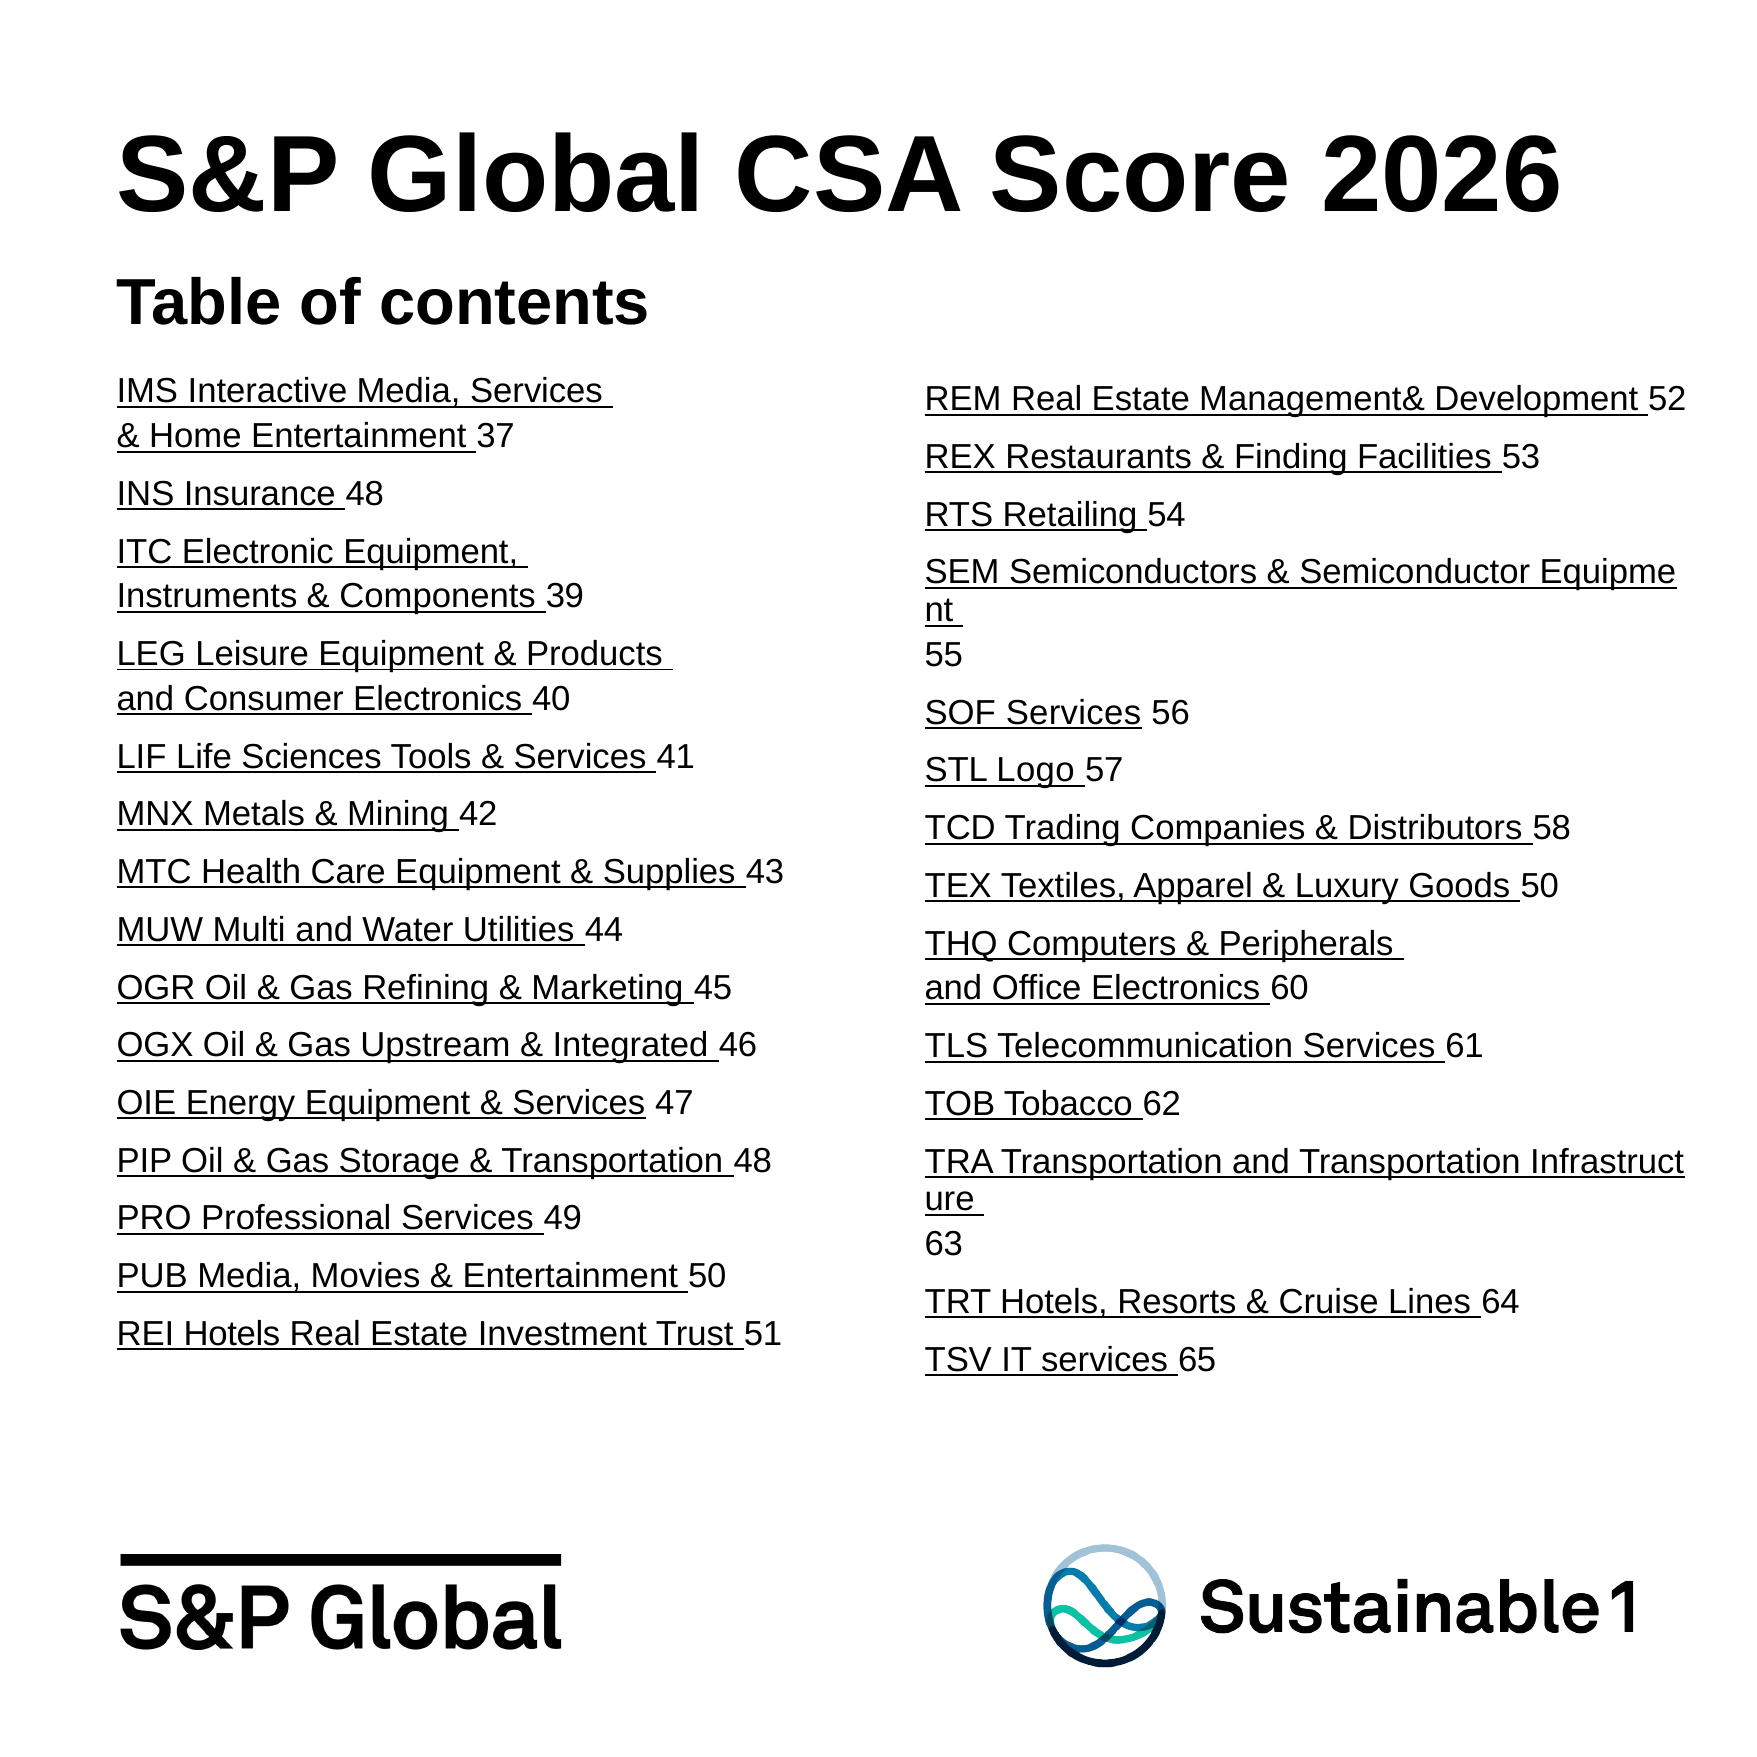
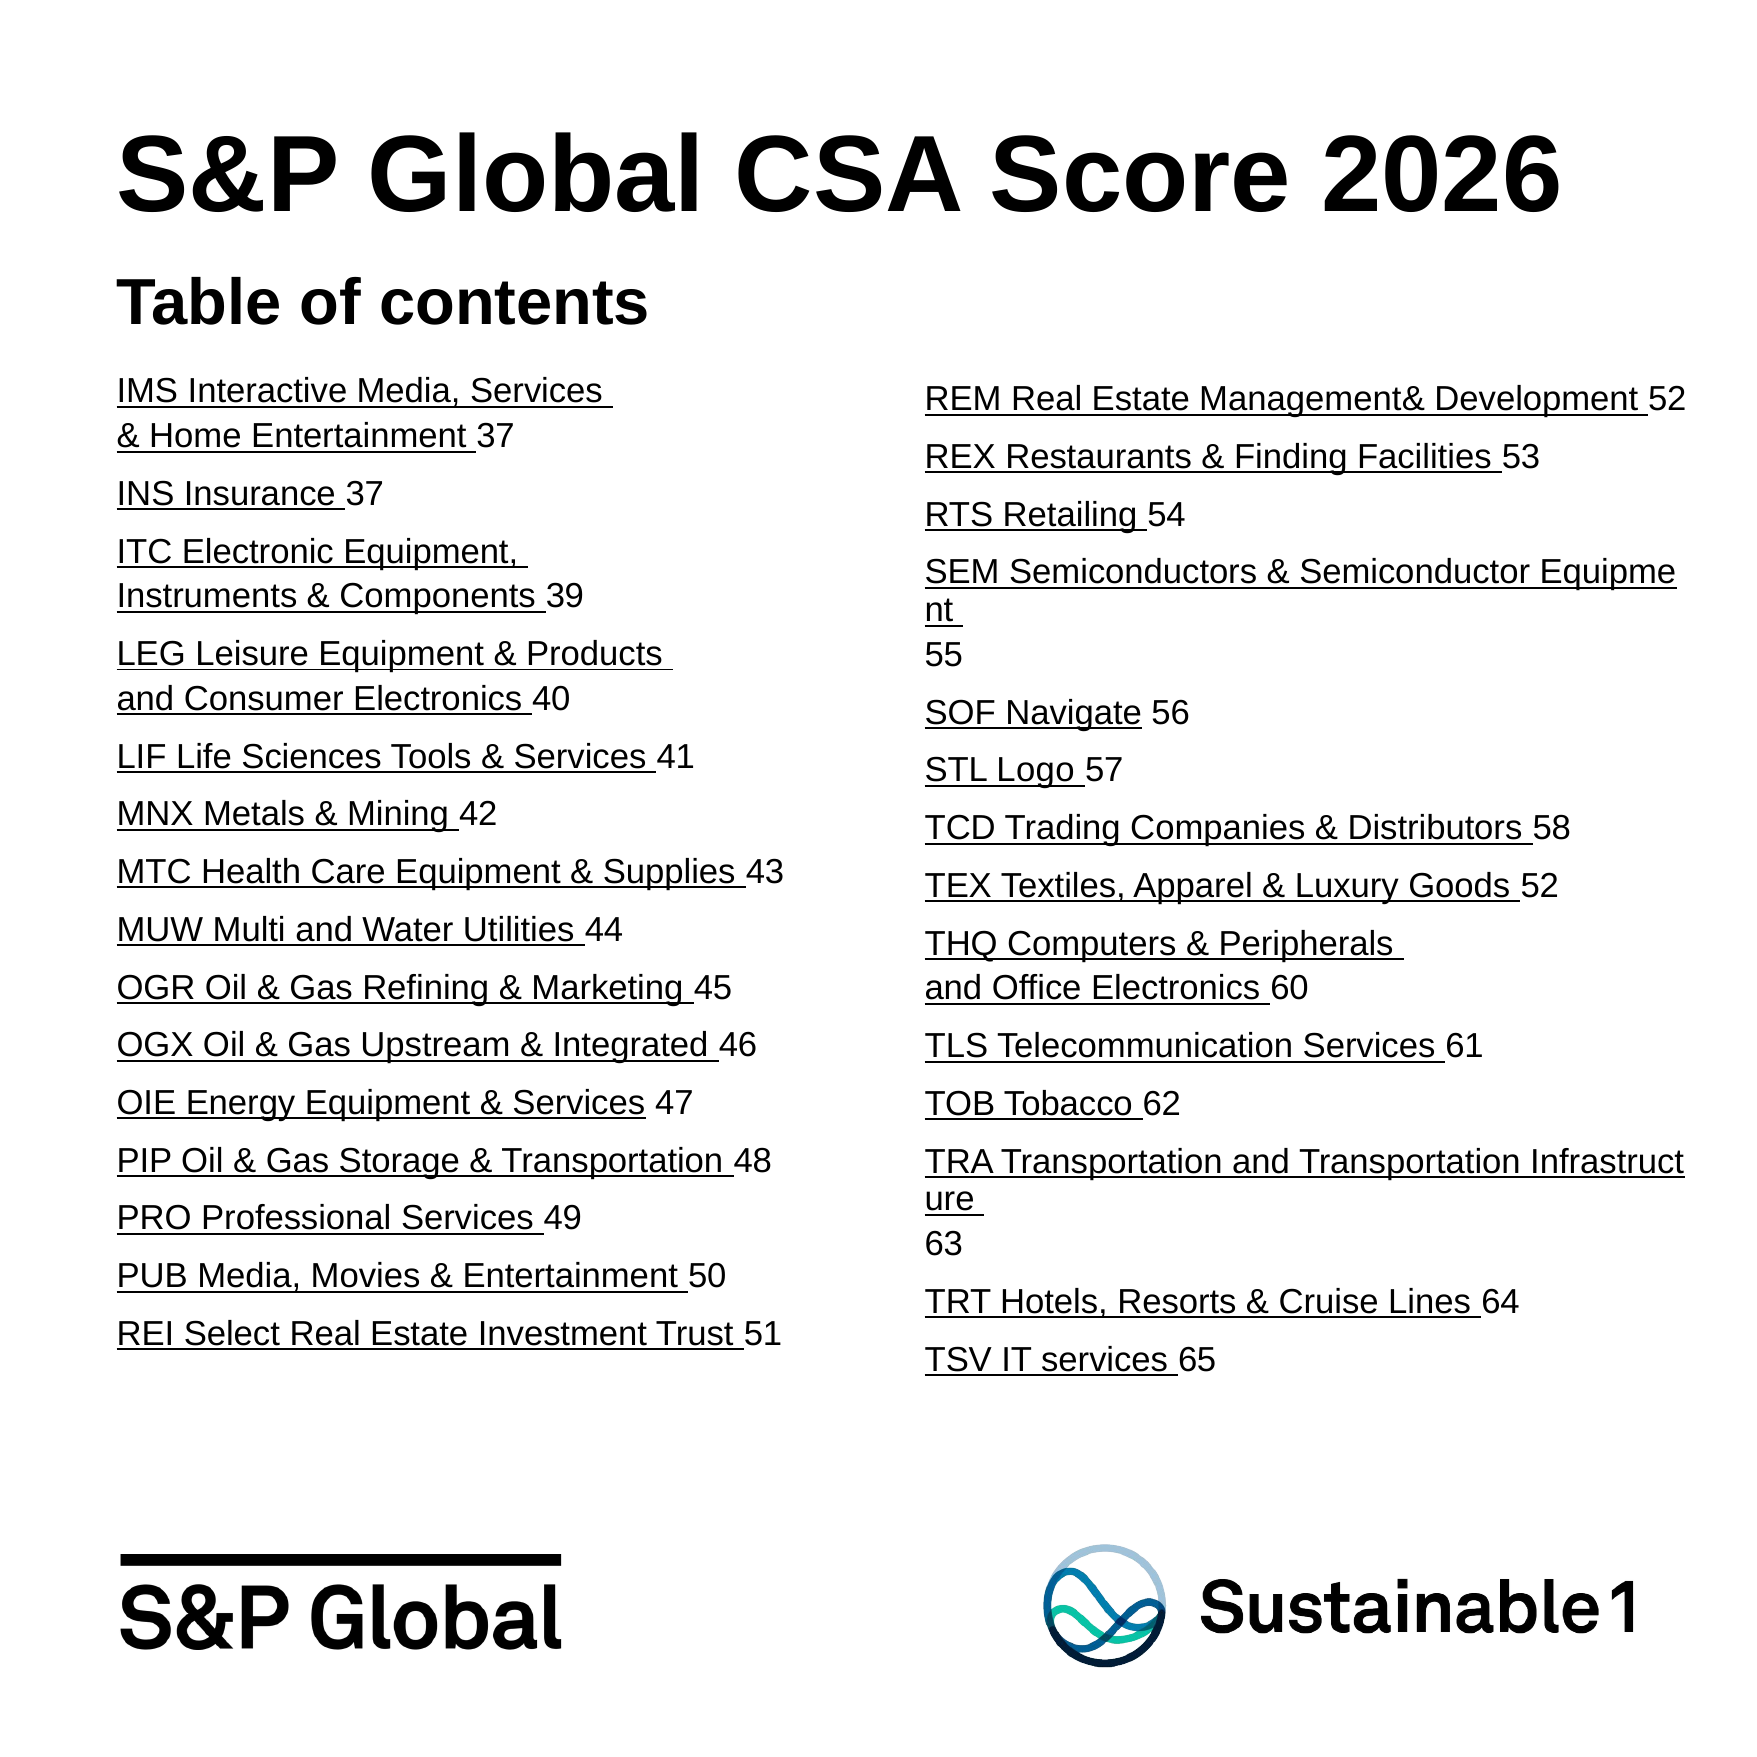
Insurance 48: 48 -> 37 (365, 494)
SOF Services: Services -> Navigate (1074, 713)
Goods 50: 50 -> 52 (1540, 886)
REI Hotels: Hotels -> Select (232, 1334)
